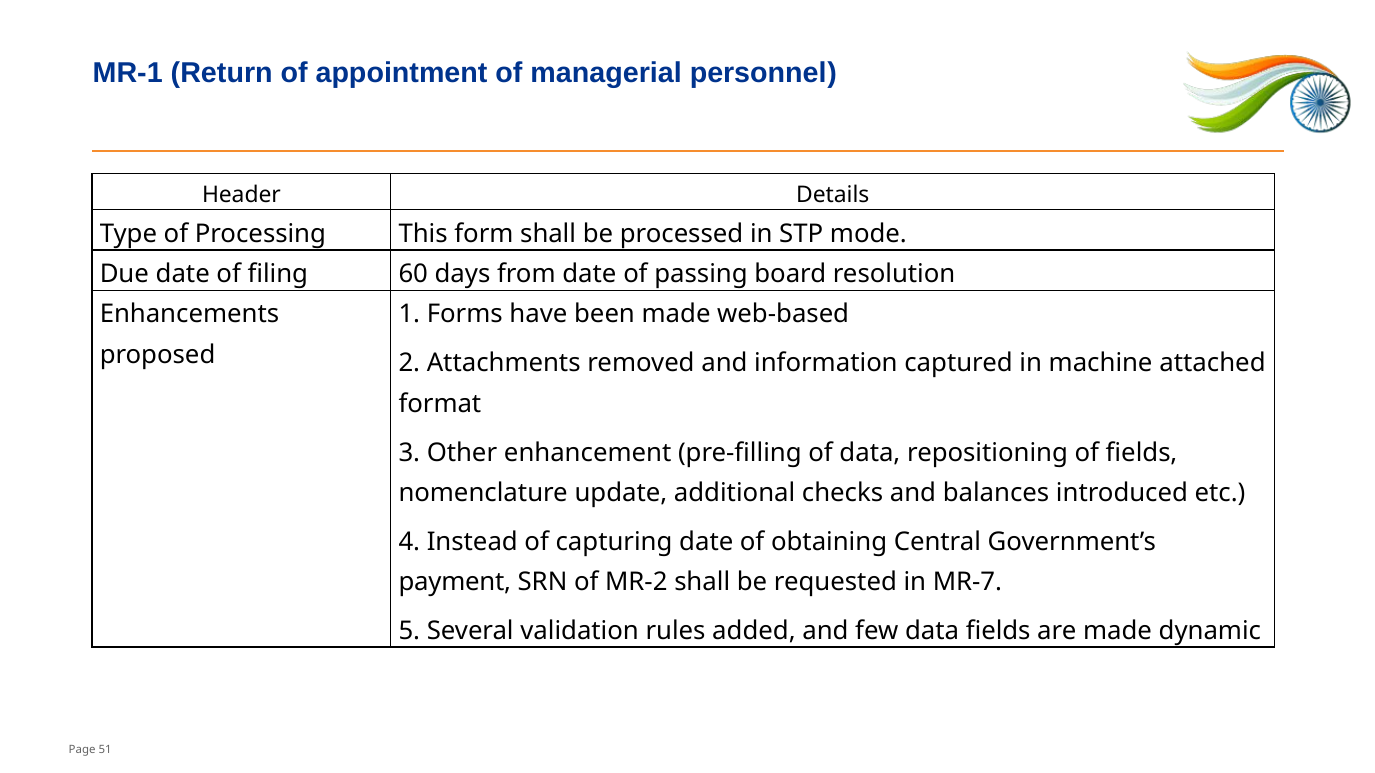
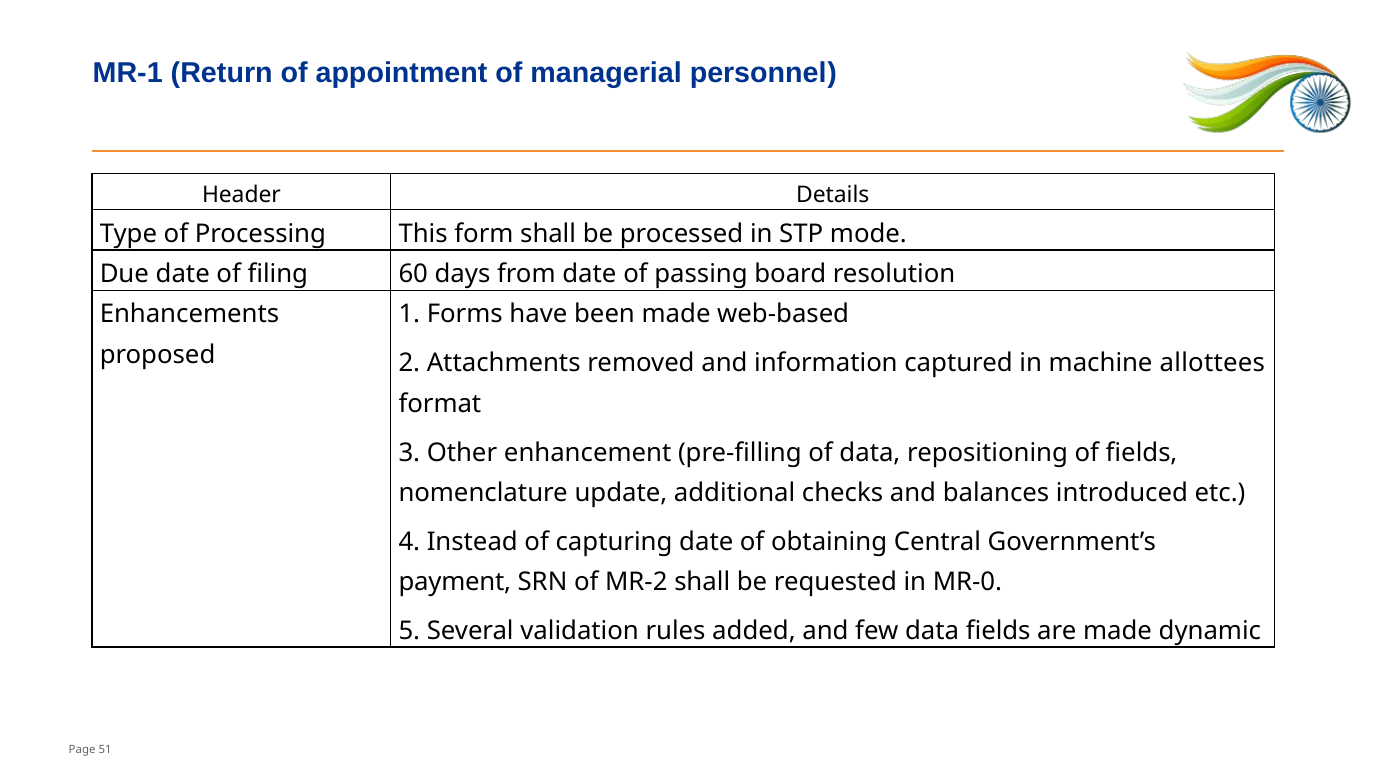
attached: attached -> allottees (1212, 363)
MR-7: MR-7 -> MR-0 (967, 582)
